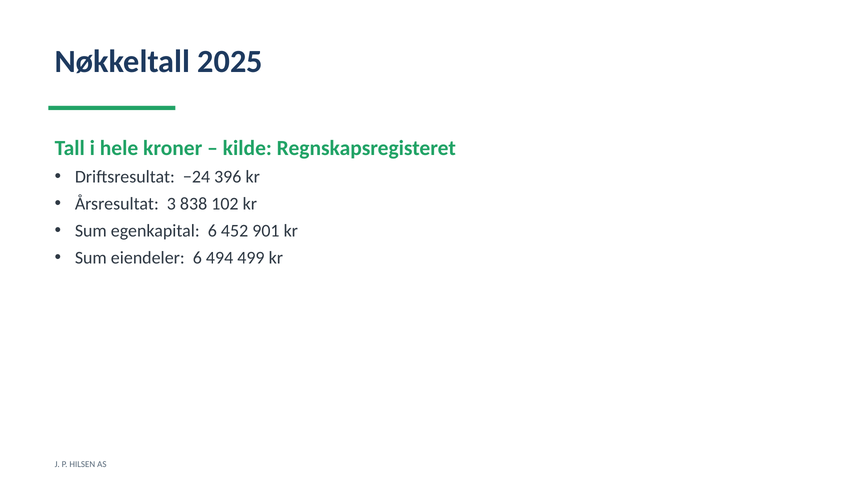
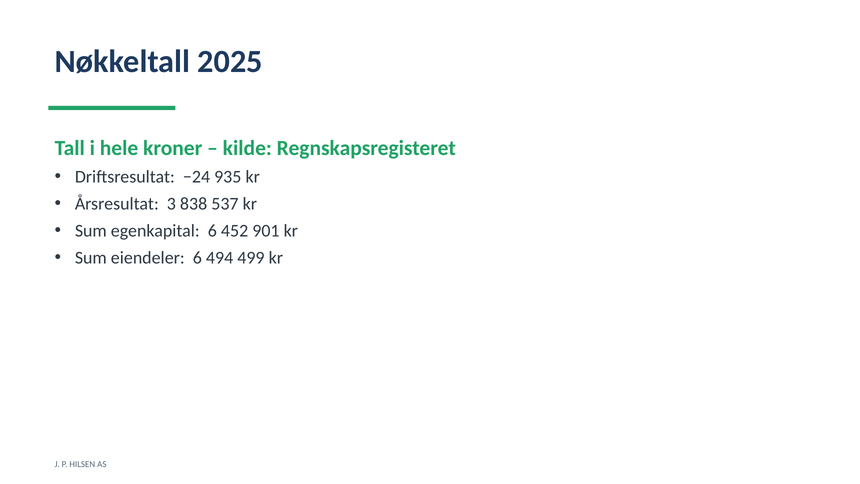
396: 396 -> 935 (228, 177)
102: 102 -> 537 (225, 204)
